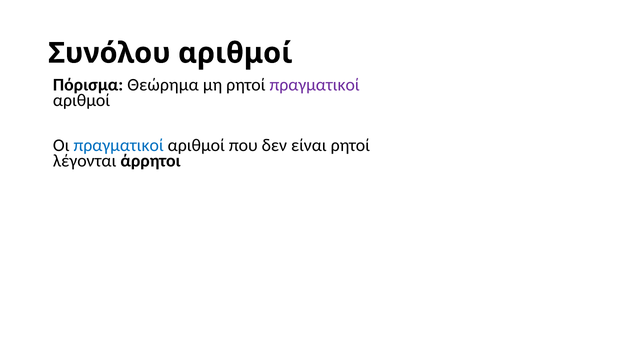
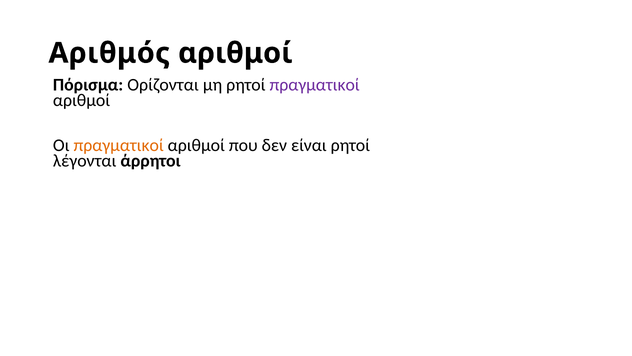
Συνόλου: Συνόλου -> Αριθμός (109, 53)
Θεώρημα: Θεώρημα -> Ορίζονται (163, 85)
πραγματικοί colour: blue -> orange (119, 145)
